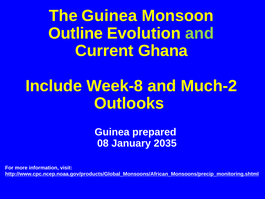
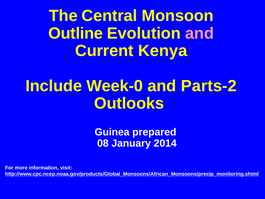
The Guinea: Guinea -> Central (109, 16)
and colour: light green -> pink (200, 33)
Ghana: Ghana -> Kenya (163, 51)
Week-8: Week-8 -> Week-0 (115, 86)
Much-2: Much-2 -> Parts-2 (209, 86)
2035: 2035 -> 2014 (165, 143)
